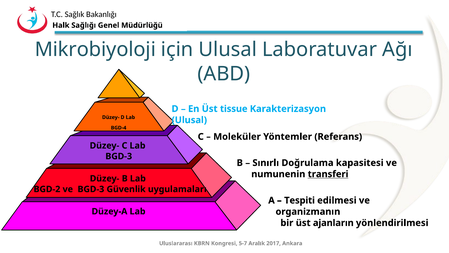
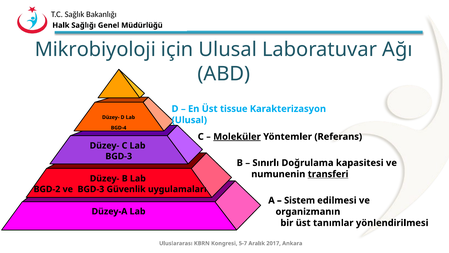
Moleküler underline: none -> present (237, 136)
Tespiti: Tespiti -> Sistem (300, 200)
ajanların: ajanların -> tanımlar (333, 223)
